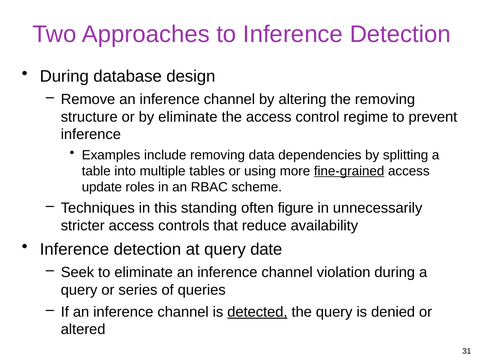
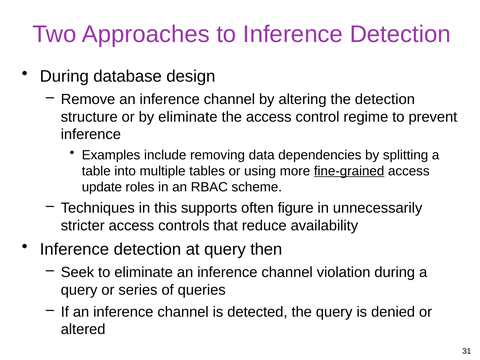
the removing: removing -> detection (385, 99)
standing: standing -> supports (209, 208)
date: date -> then (266, 249)
detected underline: present -> none (257, 312)
